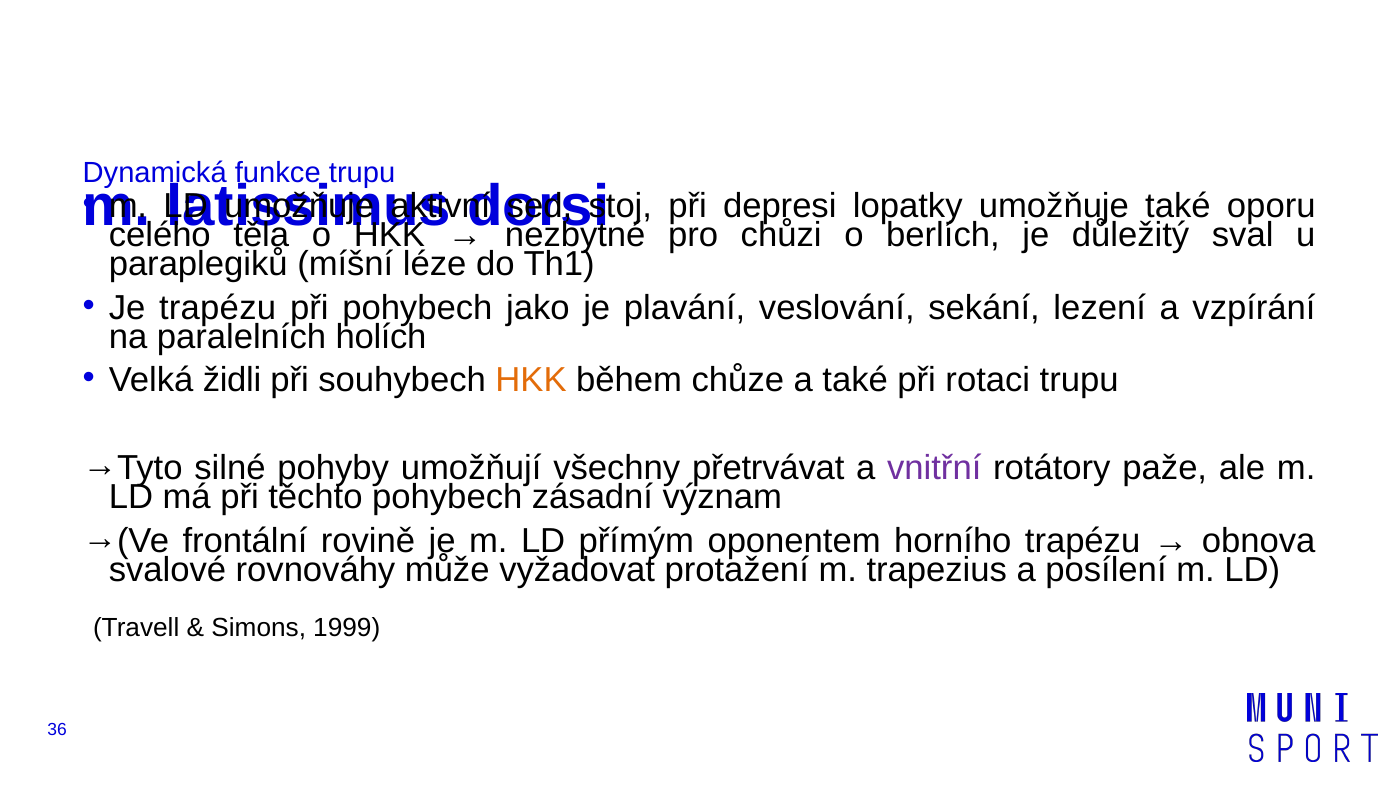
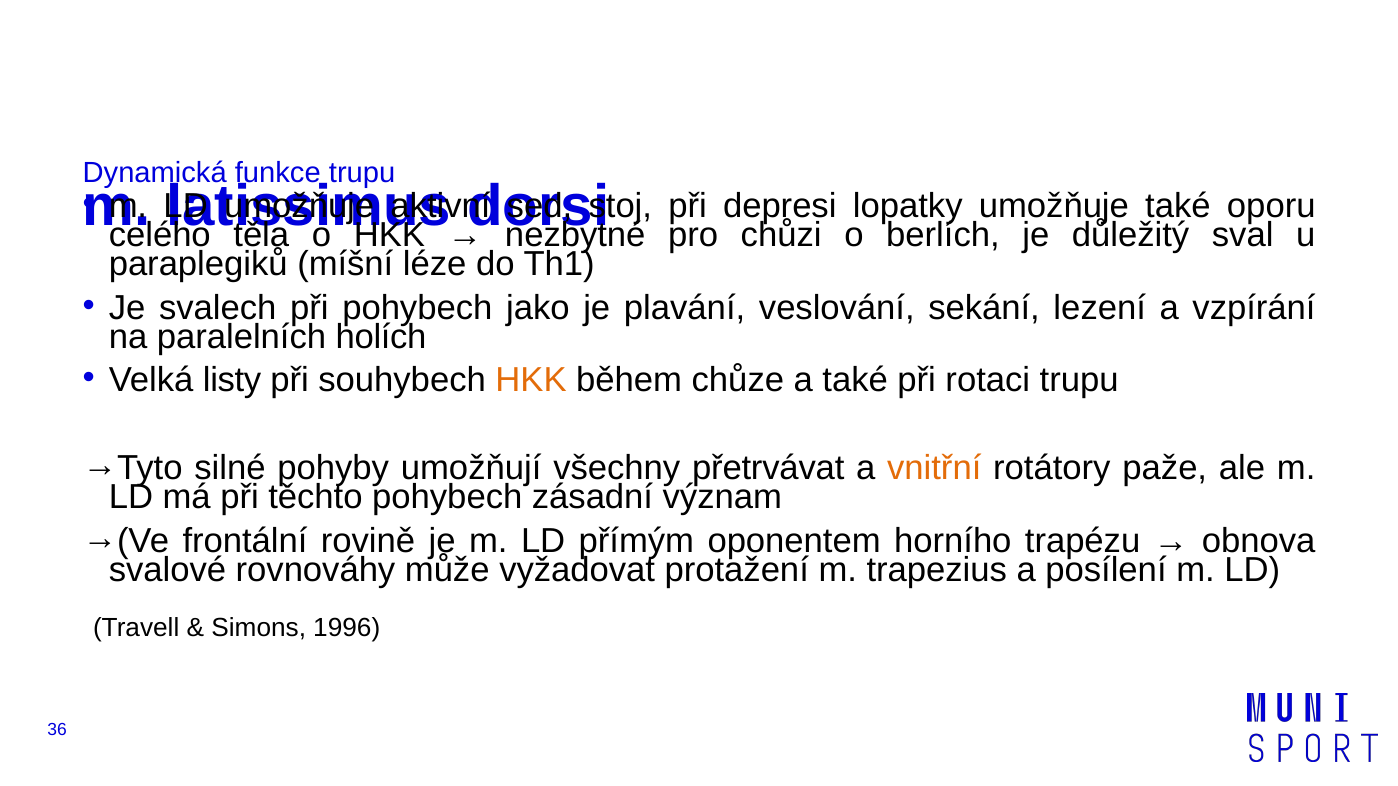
Je trapézu: trapézu -> svalech (218, 308)
židli: židli -> listy (232, 381)
vnitřní colour: purple -> orange (934, 468)
1999: 1999 -> 1996 (347, 628)
